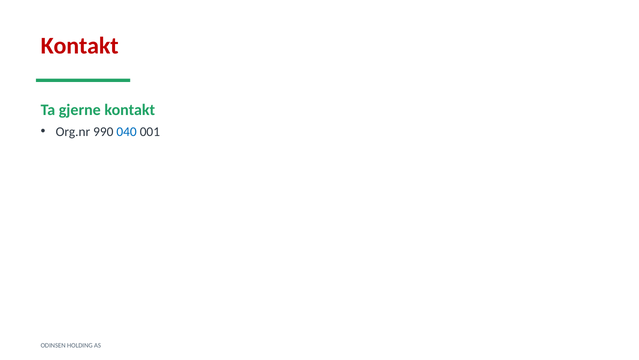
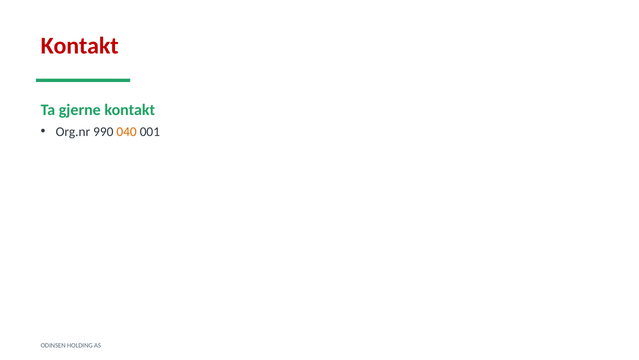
040 colour: blue -> orange (127, 131)
